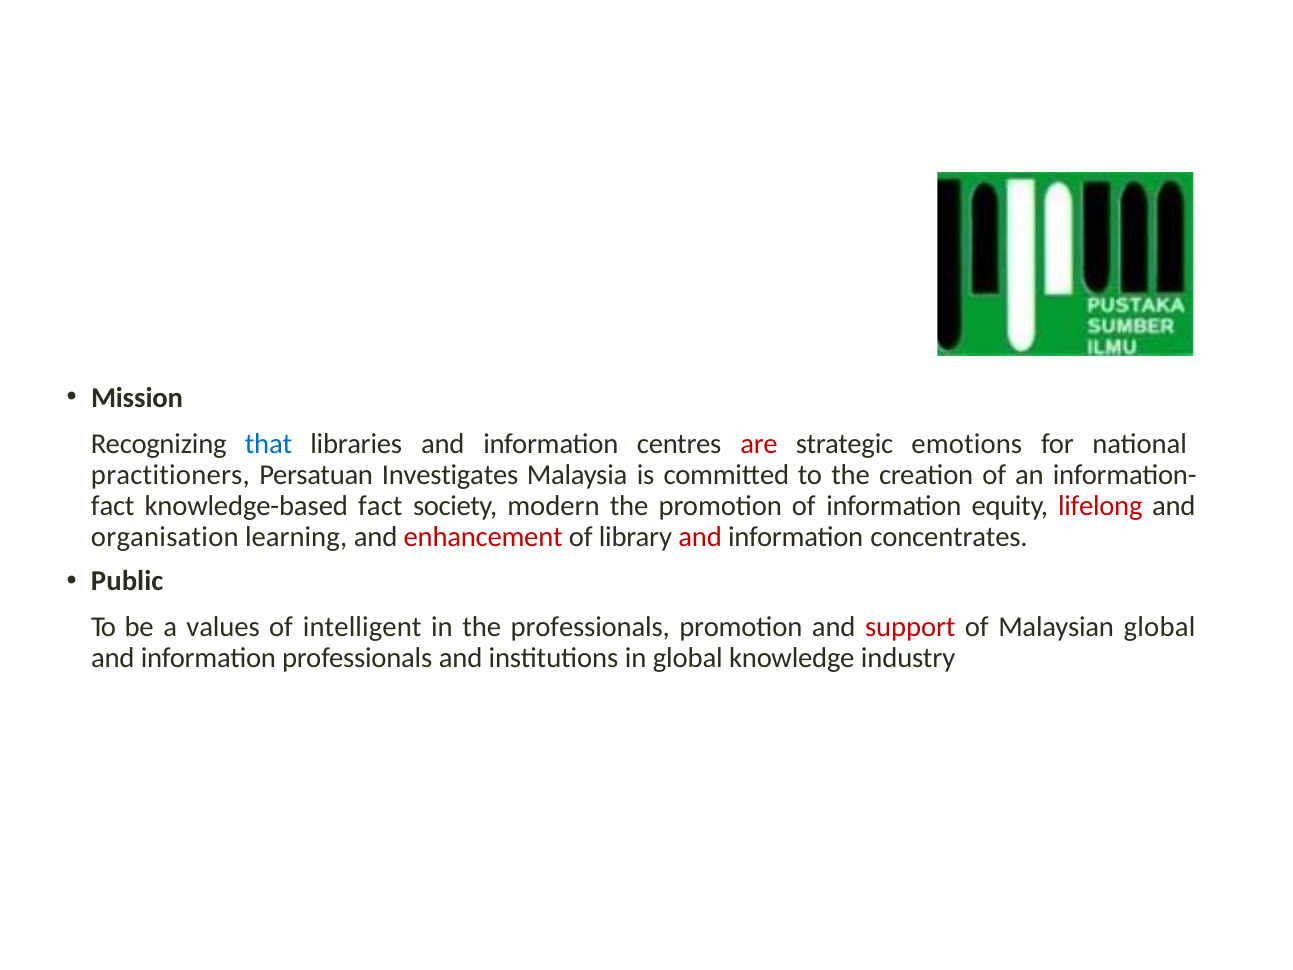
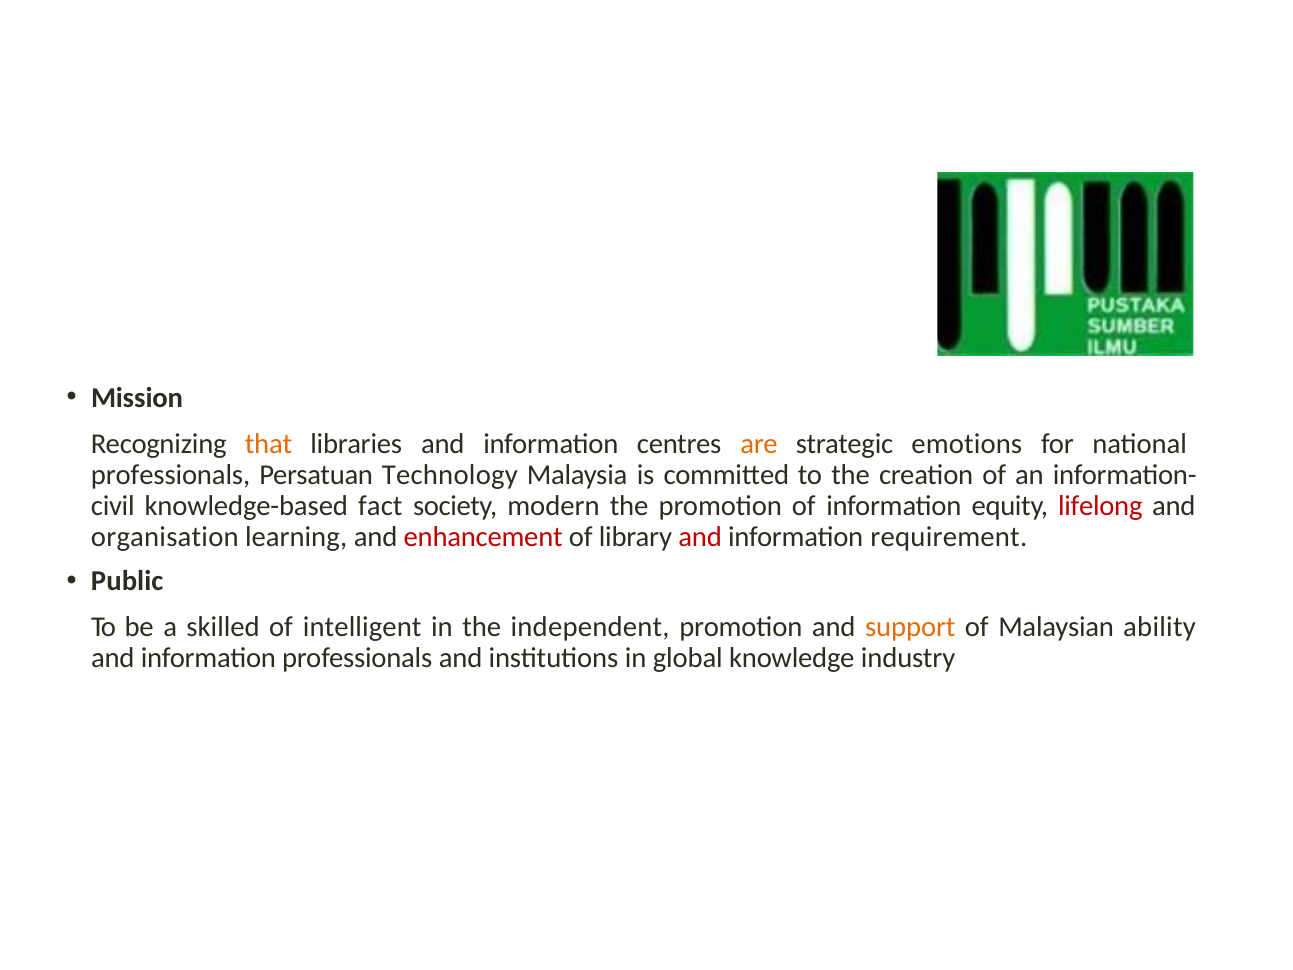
that colour: blue -> orange (269, 443)
are colour: red -> orange (759, 443)
practitioners: practitioners -> professionals (171, 475)
Investigates: Investigates -> Technology (450, 475)
fact: fact -> civil (113, 506)
concentrates: concentrates -> requirement (949, 537)
values: values -> skilled (223, 627)
the professionals: professionals -> independent (590, 627)
support colour: red -> orange (910, 627)
Malaysian global: global -> ability (1160, 627)
